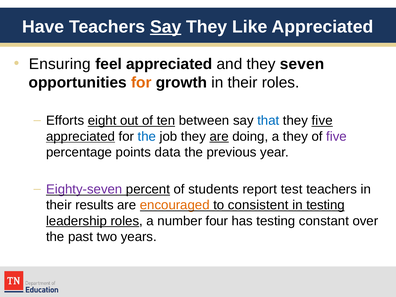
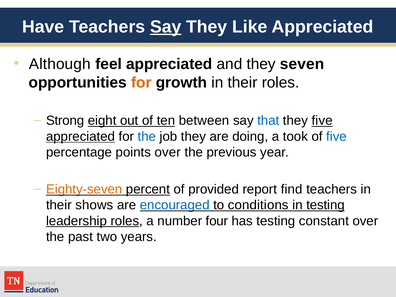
Ensuring: Ensuring -> Although (60, 64)
Efforts: Efforts -> Strong (65, 121)
are underline: present -> none (219, 136)
a they: they -> took (295, 136)
five colour: purple -> blue (336, 136)
points data: data -> over (168, 152)
Eighty-seven colour: purple -> orange (84, 189)
students: students -> provided (214, 189)
test: test -> find (292, 189)
results: results -> shows (94, 205)
encouraged colour: orange -> blue (175, 205)
consistent: consistent -> conditions (258, 205)
